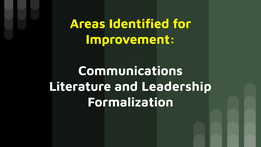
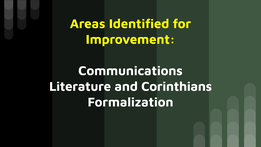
Leadership: Leadership -> Corinthians (177, 86)
